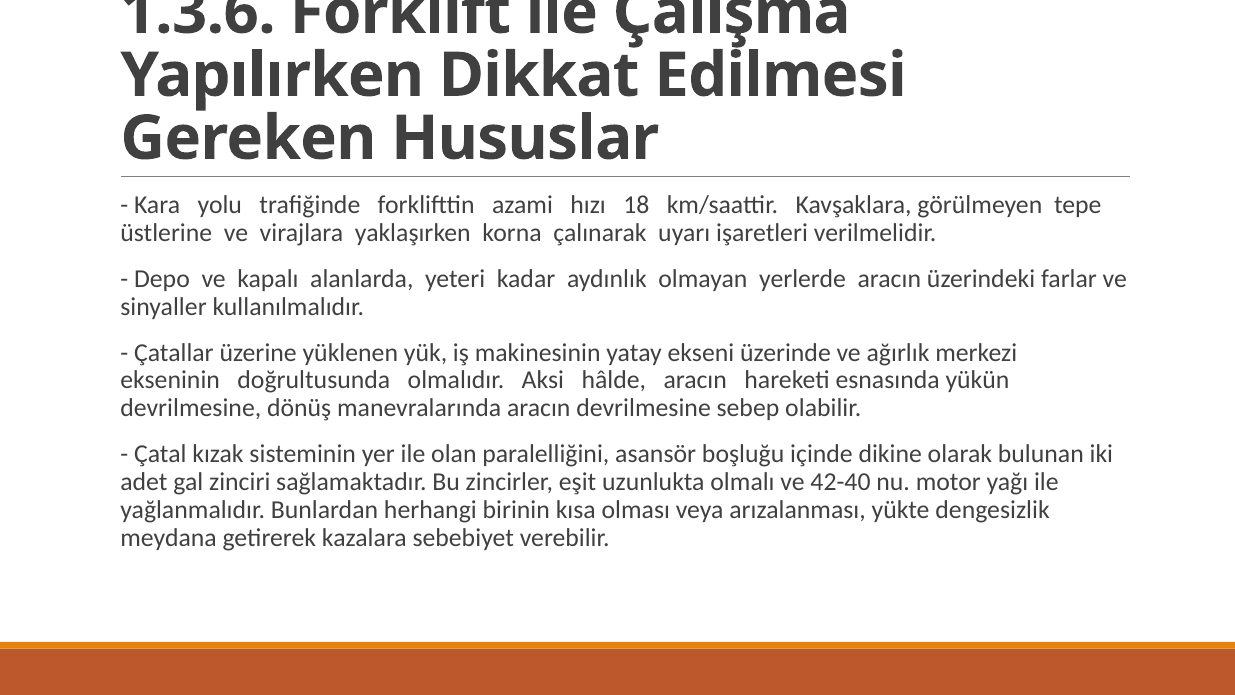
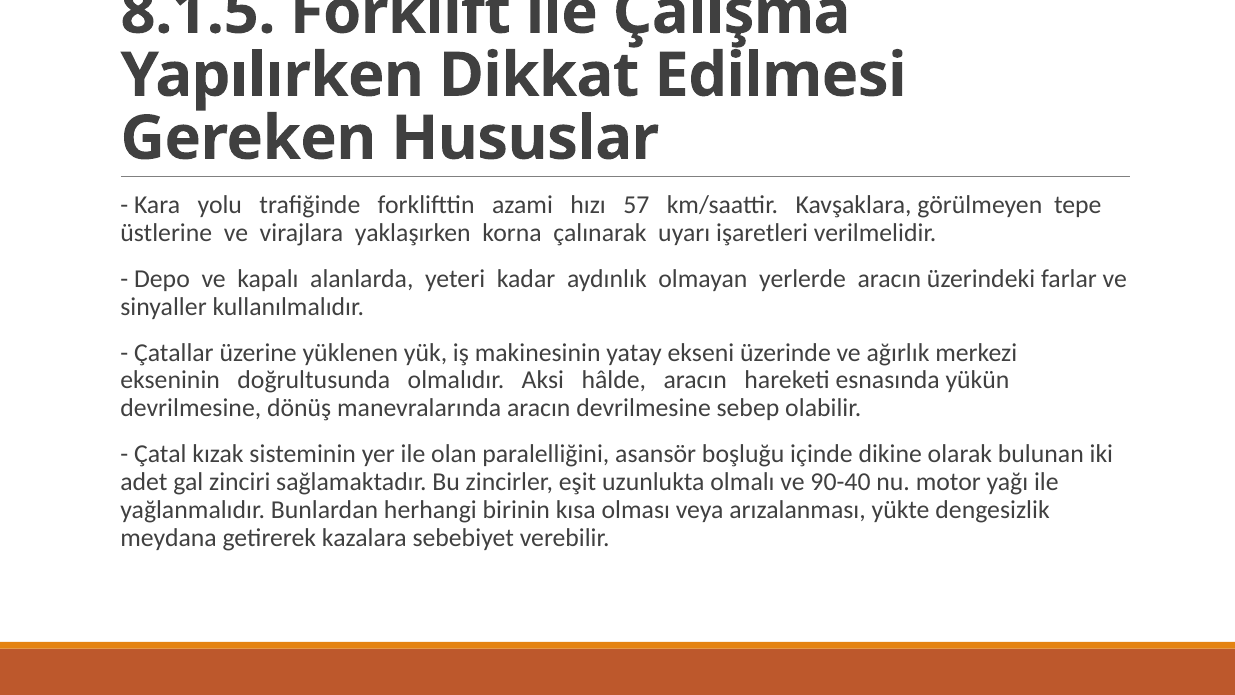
1.3.6: 1.3.6 -> 8.1.5 (198, 12)
18: 18 -> 57 (636, 205)
42-40: 42-40 -> 90-40 (841, 482)
